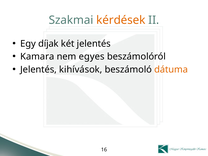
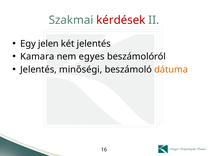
kérdések colour: orange -> red (121, 20)
díjak: díjak -> jelen (48, 44)
kihívások: kihívások -> minőségi (81, 70)
